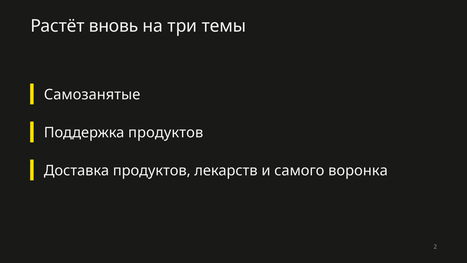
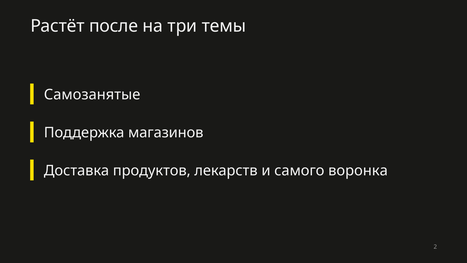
вновь: вновь -> после (114, 26)
Поддержка продуктов: продуктов -> магазинов (166, 132)
